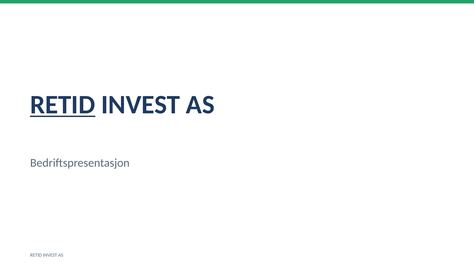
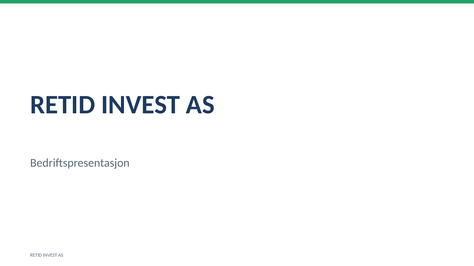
RETID underline: present -> none (63, 105)
